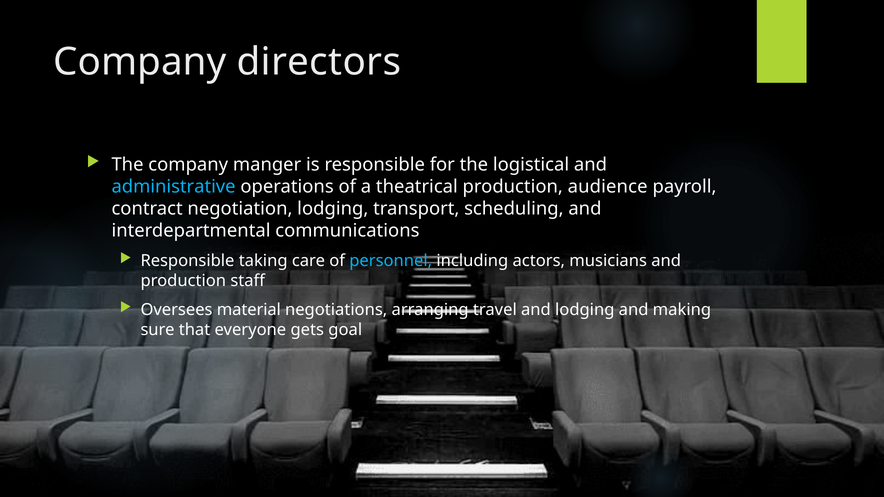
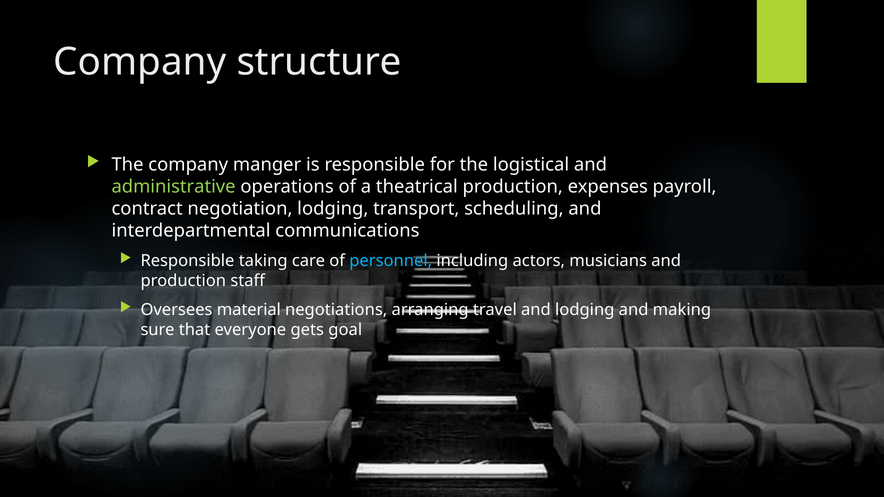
directors: directors -> structure (319, 62)
administrative colour: light blue -> light green (174, 187)
audience: audience -> expenses (608, 187)
